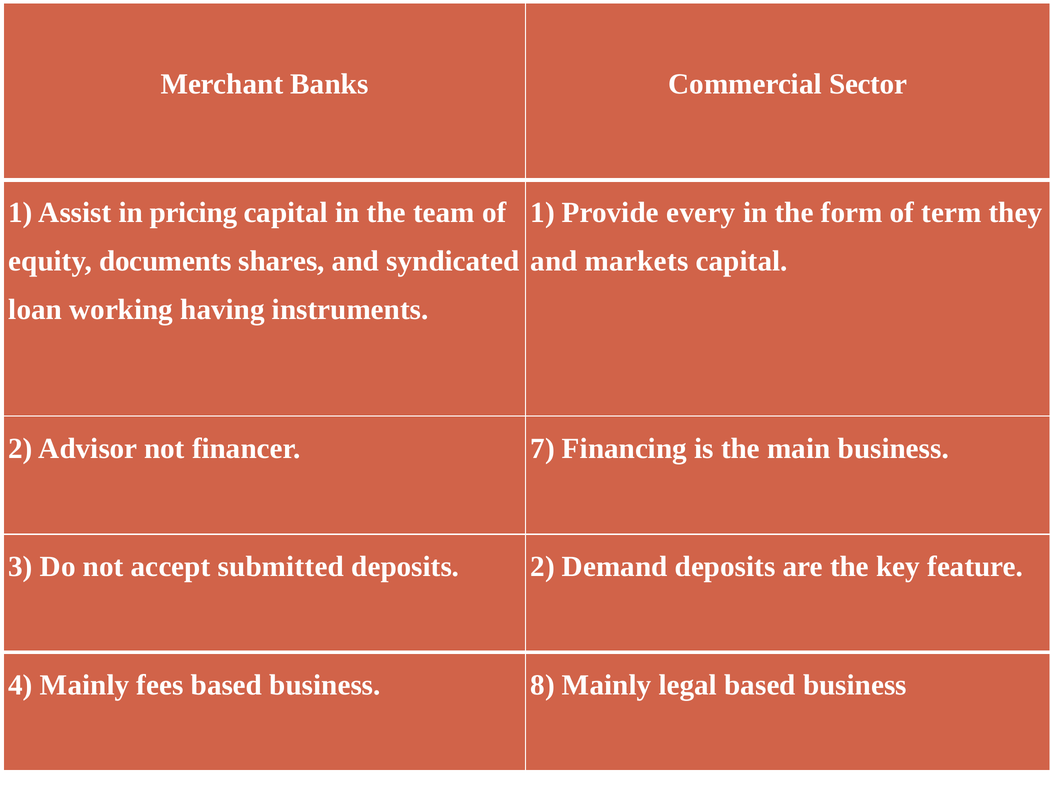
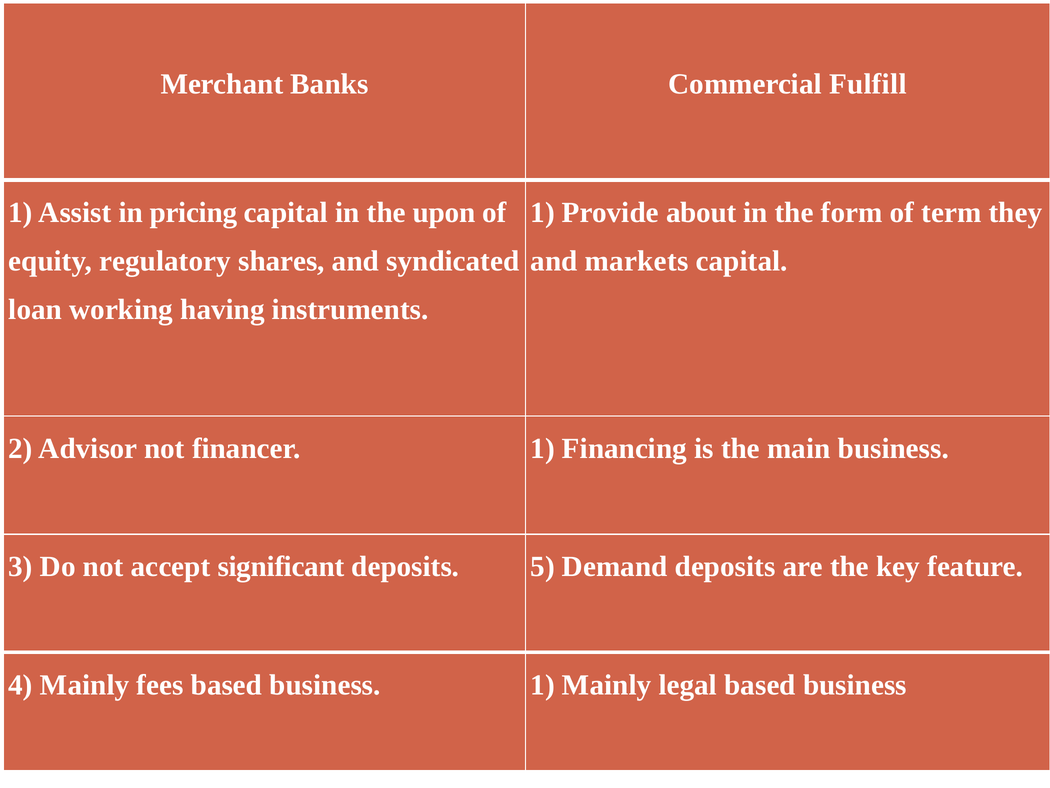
Sector: Sector -> Fulfill (868, 84)
team: team -> upon (444, 212)
every: every -> about (701, 212)
documents: documents -> regulatory (165, 261)
financer 7: 7 -> 1 (543, 448)
submitted: submitted -> significant (281, 566)
deposits 2: 2 -> 5 (543, 566)
business 8: 8 -> 1 (543, 684)
